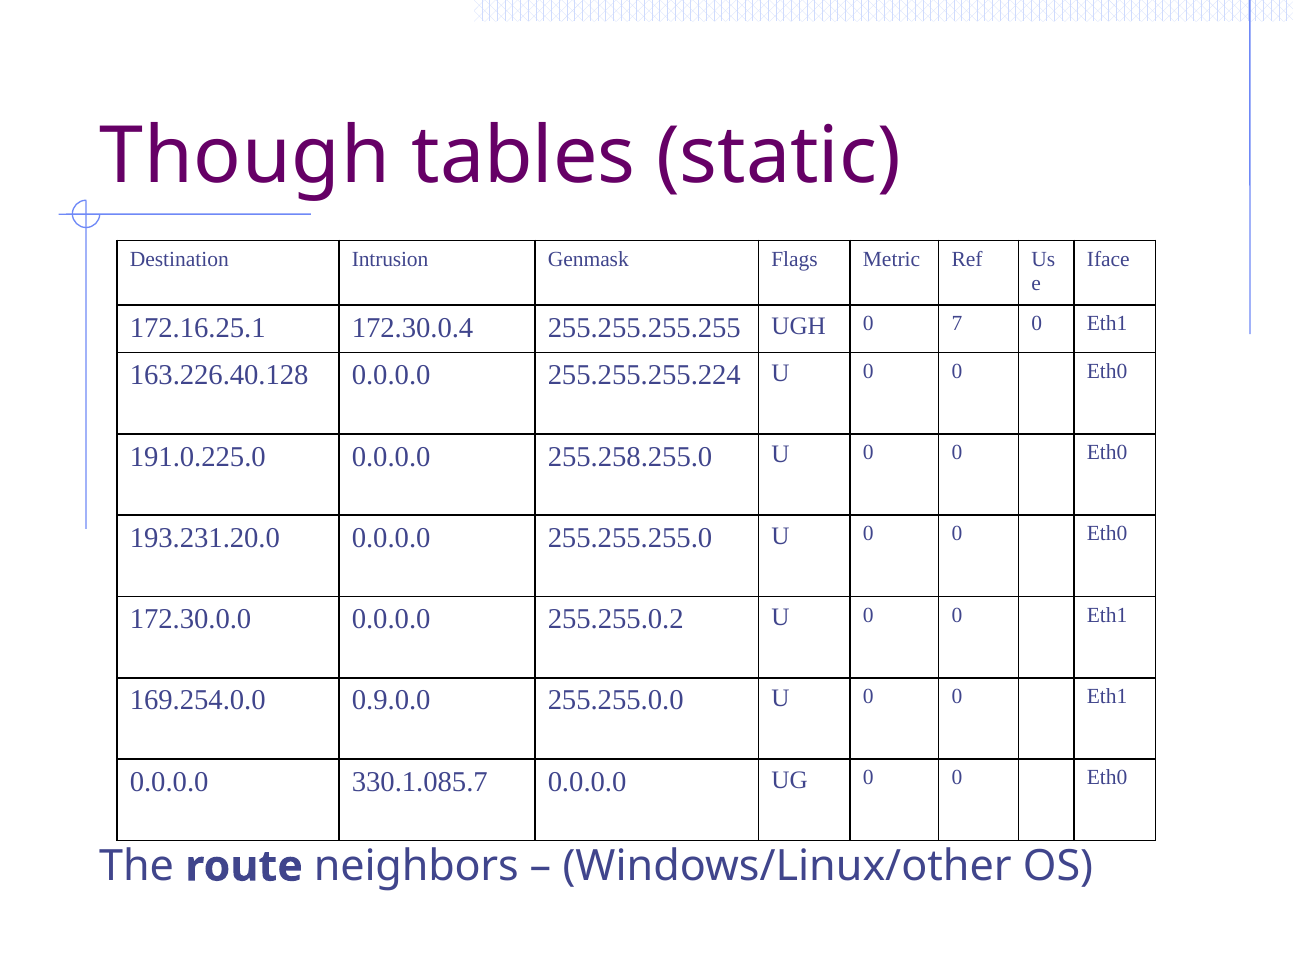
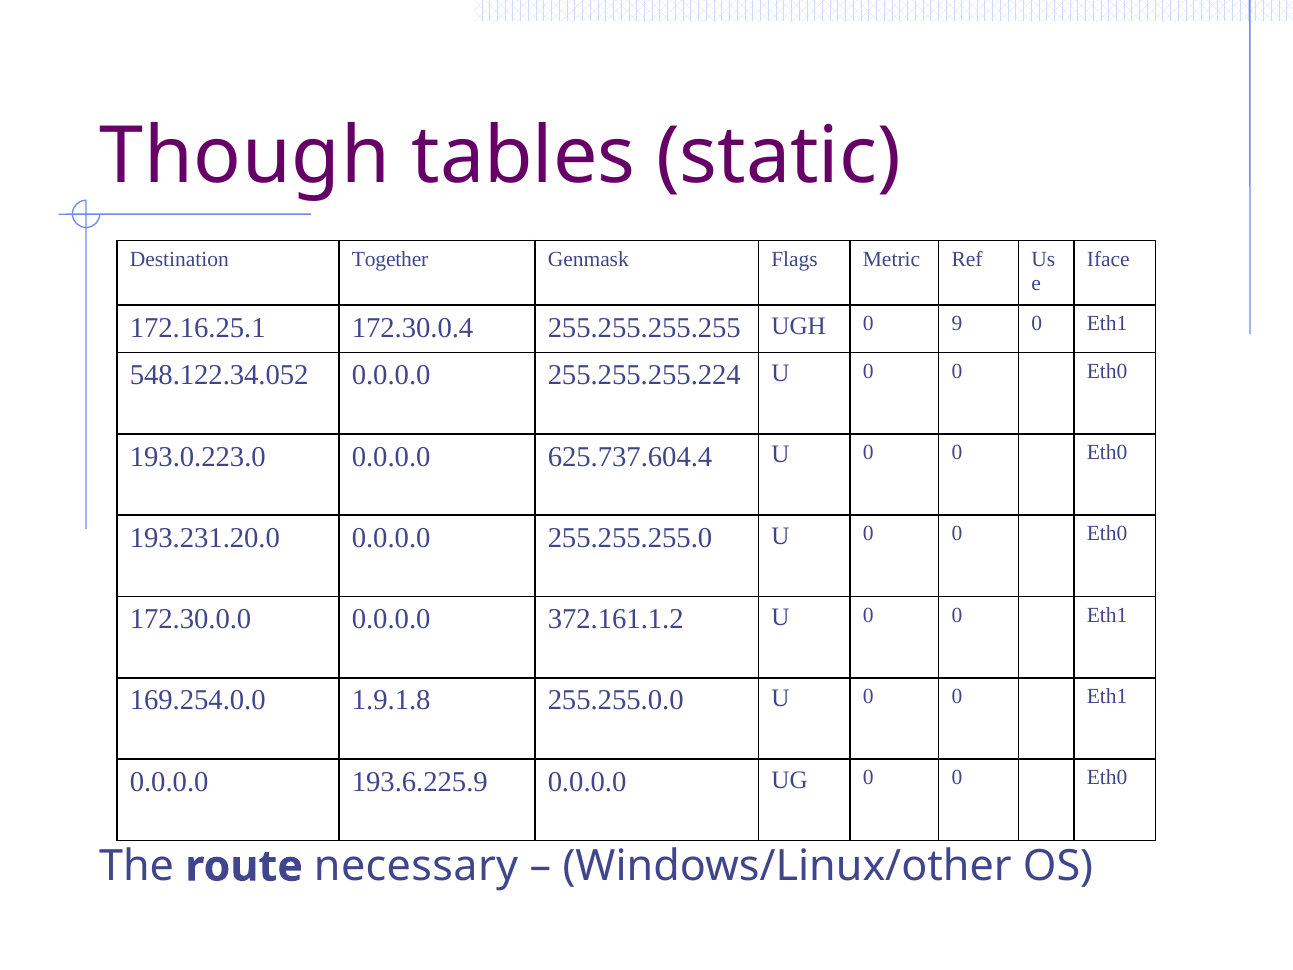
Intrusion: Intrusion -> Together (390, 259)
7: 7 -> 9 (957, 324)
163.226.40.128: 163.226.40.128 -> 548.122.34.052 (219, 375)
191.0.225.0: 191.0.225.0 -> 193.0.223.0 (198, 456)
255.258.255.0: 255.258.255.0 -> 625.737.604.4 (630, 456)
255.255.0.2: 255.255.0.2 -> 372.161.1.2 (616, 619)
0.9.0.0: 0.9.0.0 -> 1.9.1.8 (391, 700)
330.1.085.7: 330.1.085.7 -> 193.6.225.9 (420, 782)
neighbors: neighbors -> necessary (416, 866)
